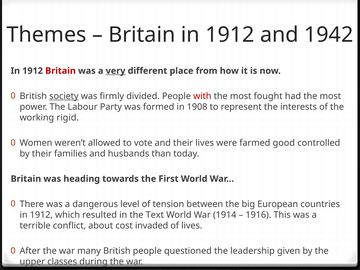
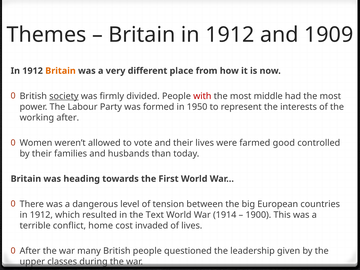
1942: 1942 -> 1909 (329, 35)
Britain colour: red -> orange (60, 71)
very underline: present -> none (116, 71)
fought: fought -> middle (268, 96)
1908: 1908 -> 1950 (197, 107)
working rigid: rigid -> after (68, 118)
1916: 1916 -> 1900 (258, 215)
about: about -> home (101, 226)
